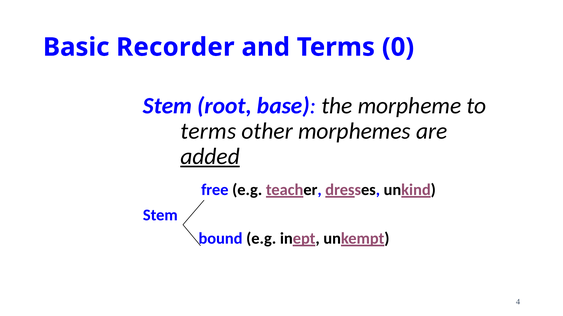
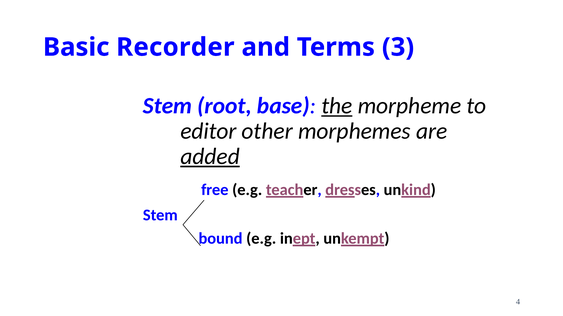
0: 0 -> 3 (398, 47)
the underline: none -> present (337, 106)
terms: terms -> editor (208, 131)
